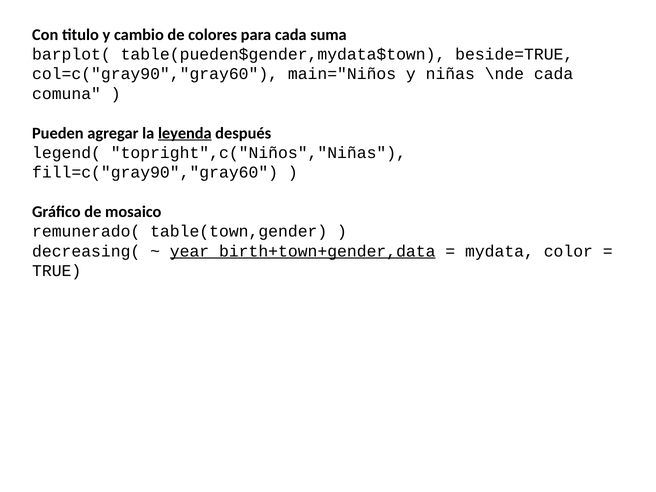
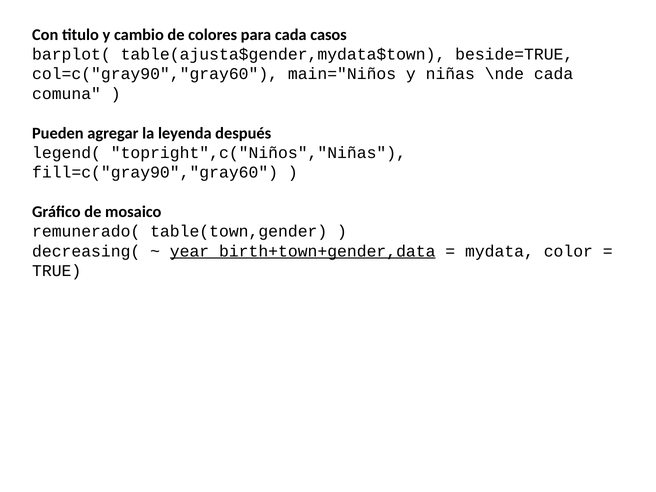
suma: suma -> casos (328, 35)
table(pueden$gender,mydata$town: table(pueden$gender,mydata$town -> table(ajusta$gender,mydata$town (283, 54)
leyenda underline: present -> none (185, 133)
